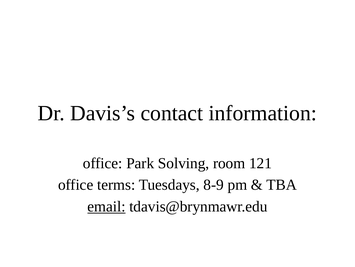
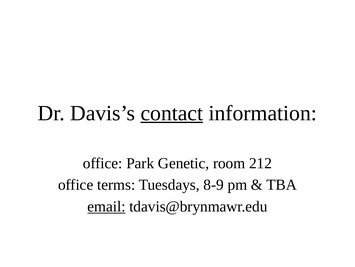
contact underline: none -> present (172, 113)
Solving: Solving -> Genetic (184, 163)
121: 121 -> 212 (261, 163)
